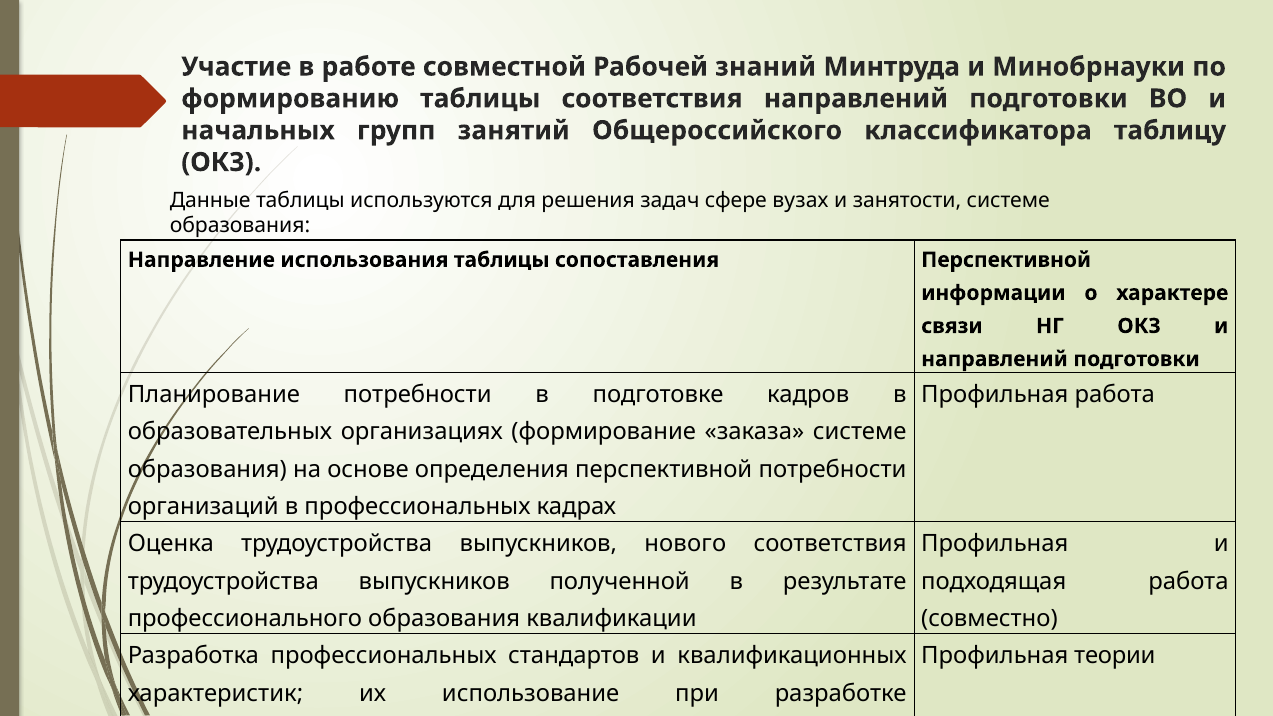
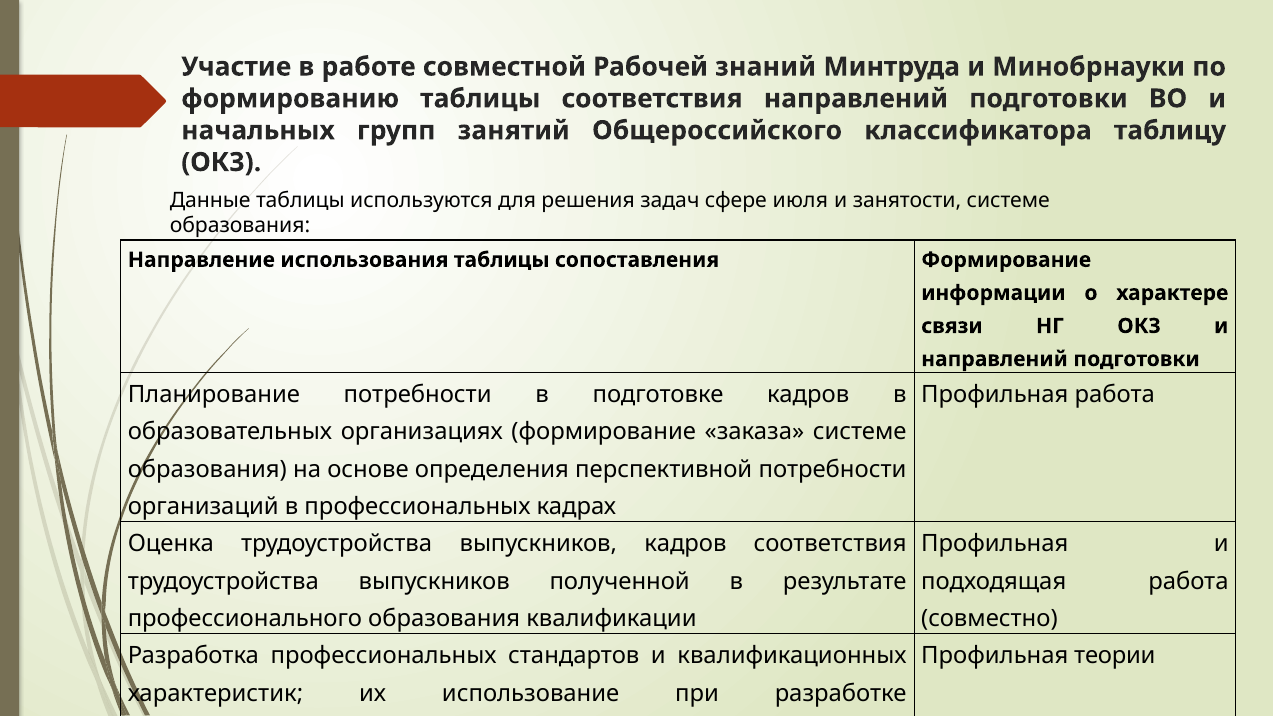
вузах: вузах -> июля (800, 200)
сопоставления Перспективной: Перспективной -> Формирование (1006, 260)
выпускников нового: нового -> кадров (685, 544)
